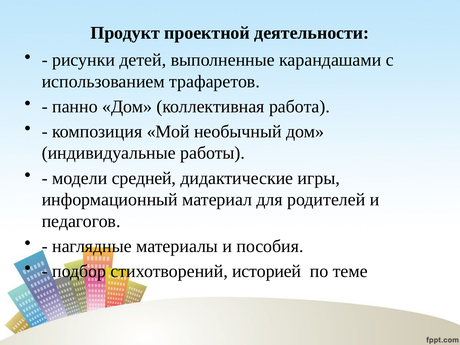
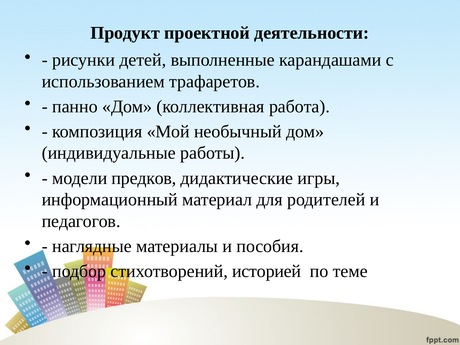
средней: средней -> предков (144, 178)
